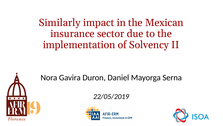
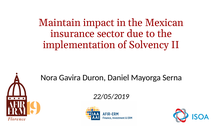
Similarly: Similarly -> Maintain (60, 23)
